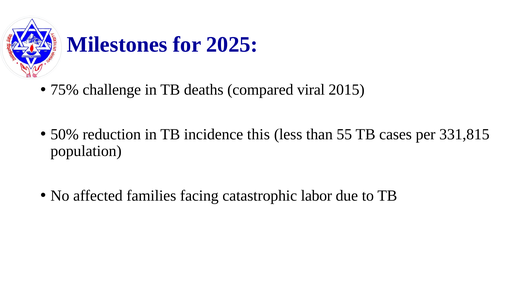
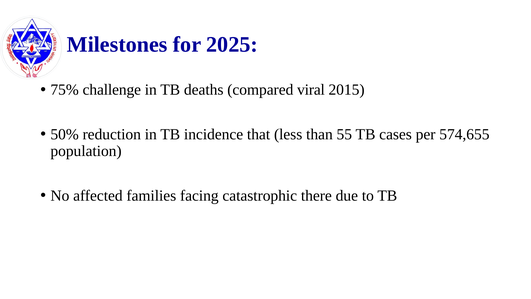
this: this -> that (259, 134)
331,815: 331,815 -> 574,655 (464, 134)
labor: labor -> there (316, 195)
